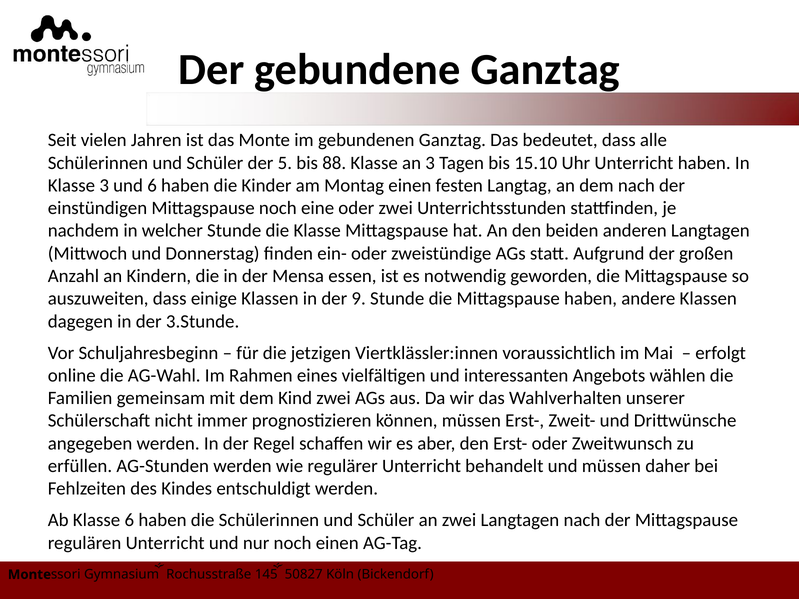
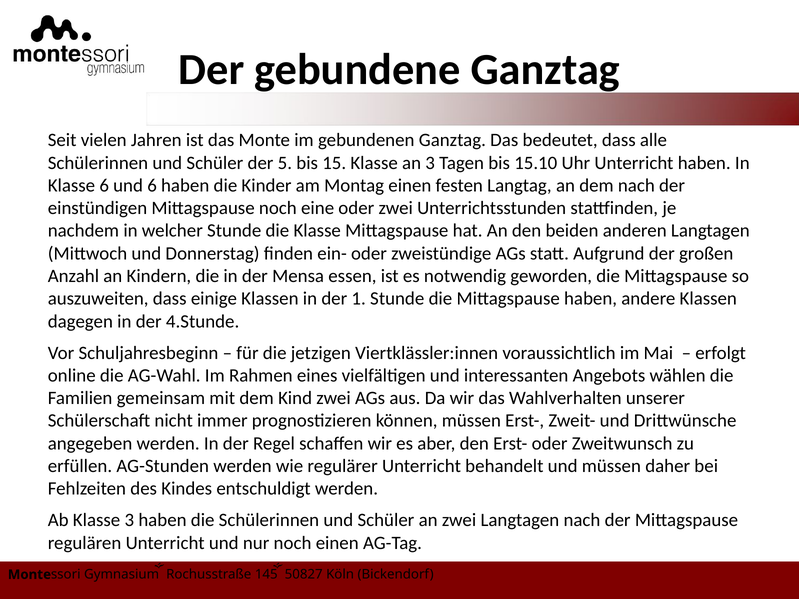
88: 88 -> 15 (334, 163)
Klasse 3: 3 -> 6 (104, 186)
9: 9 -> 1 (359, 299)
3.Stunde: 3.Stunde -> 4.Stunde (203, 321)
Klasse 6: 6 -> 3 (129, 520)
